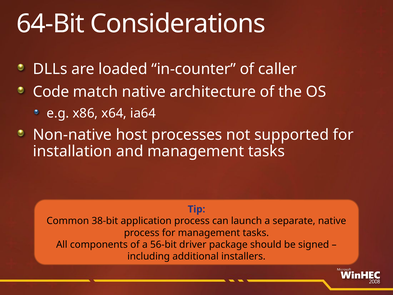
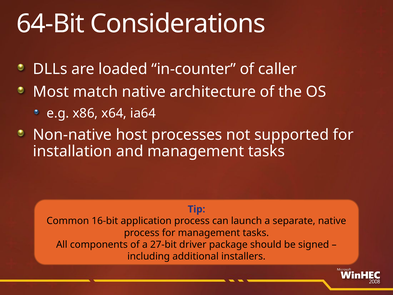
Code: Code -> Most (51, 92)
38-bit: 38-bit -> 16-bit (105, 221)
56-bit: 56-bit -> 27-bit (163, 244)
